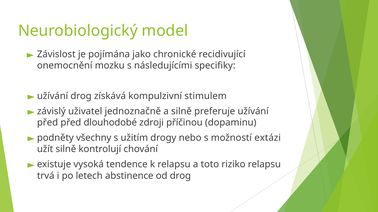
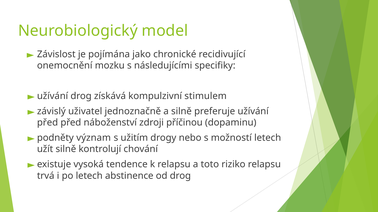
dlouhodobé: dlouhodobé -> náboženství (110, 123)
všechny: všechny -> význam (94, 138)
možností extázi: extázi -> letech (268, 138)
